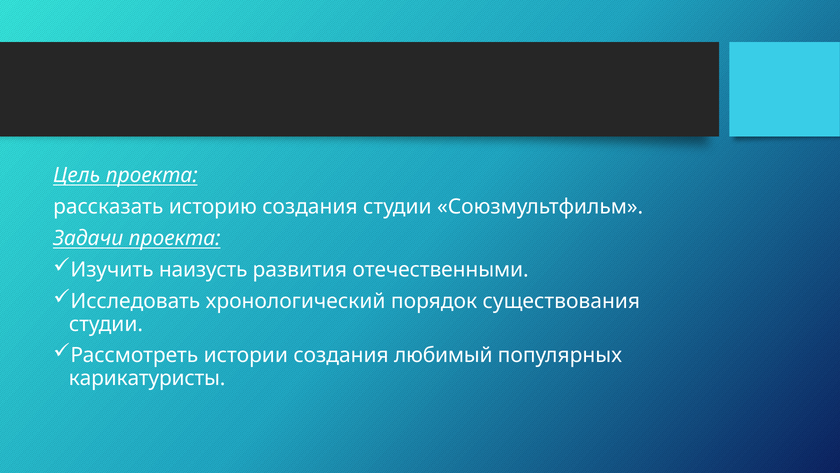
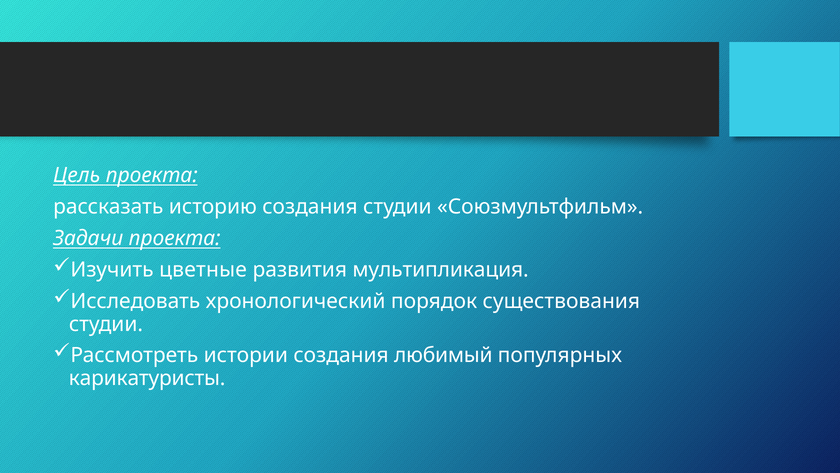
наизусть: наизусть -> цветные (203, 270)
отечественными: отечественными -> мультипликация (441, 270)
